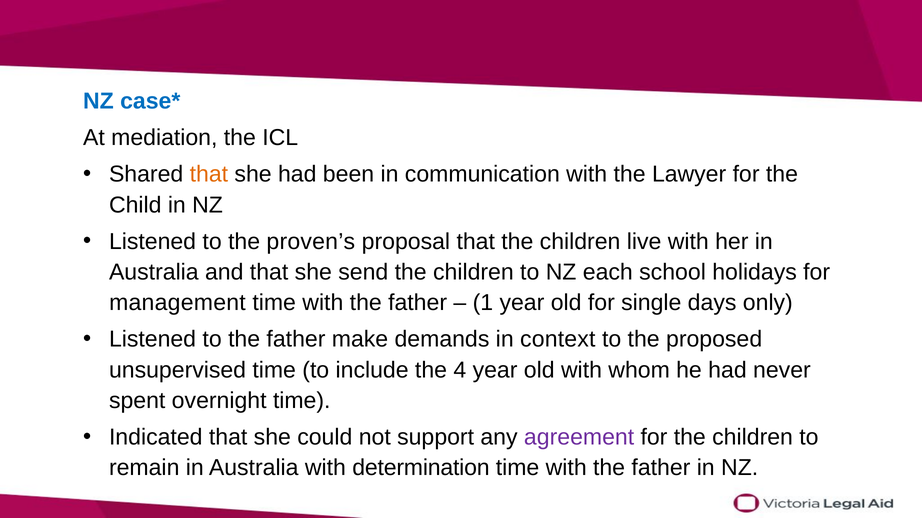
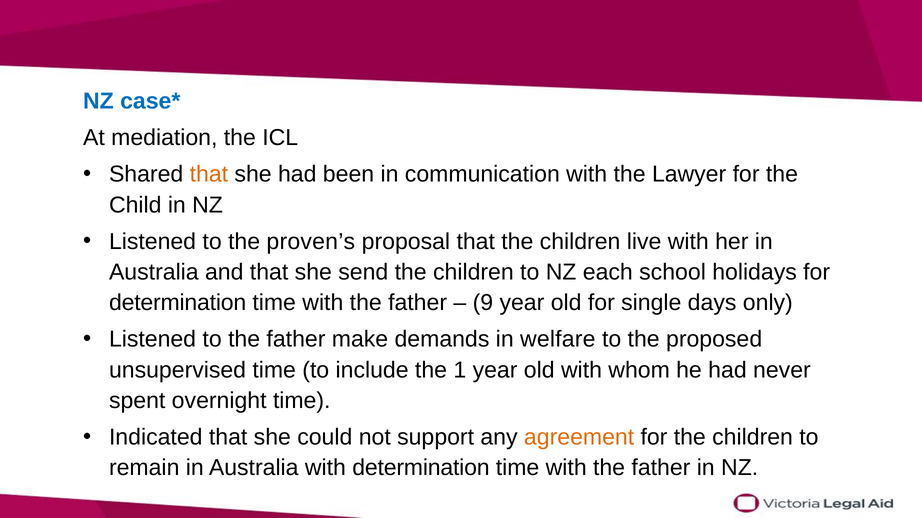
management: management -> determination (178, 303)
1: 1 -> 9 (483, 303)
context: context -> welfare (558, 340)
4: 4 -> 1 (460, 370)
agreement colour: purple -> orange (579, 438)
